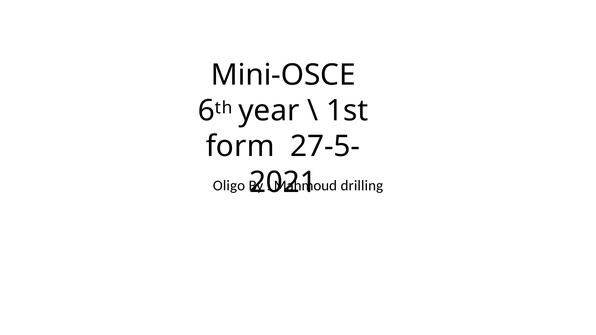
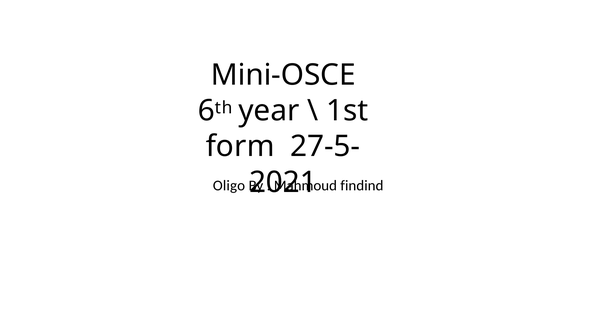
drilling: drilling -> findind (362, 186)
